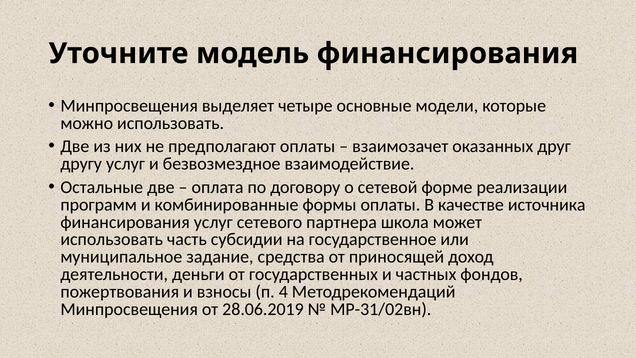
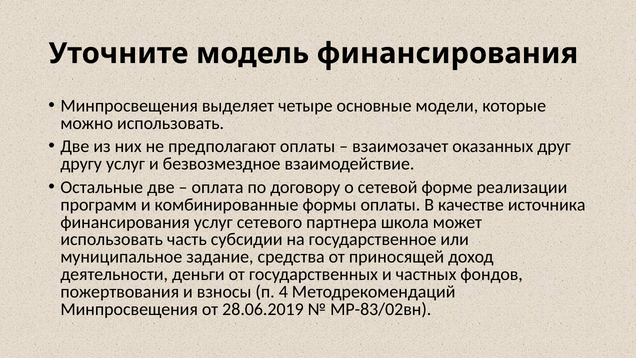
МР-31/02вн: МР-31/02вн -> МР-83/02вн (381, 309)
